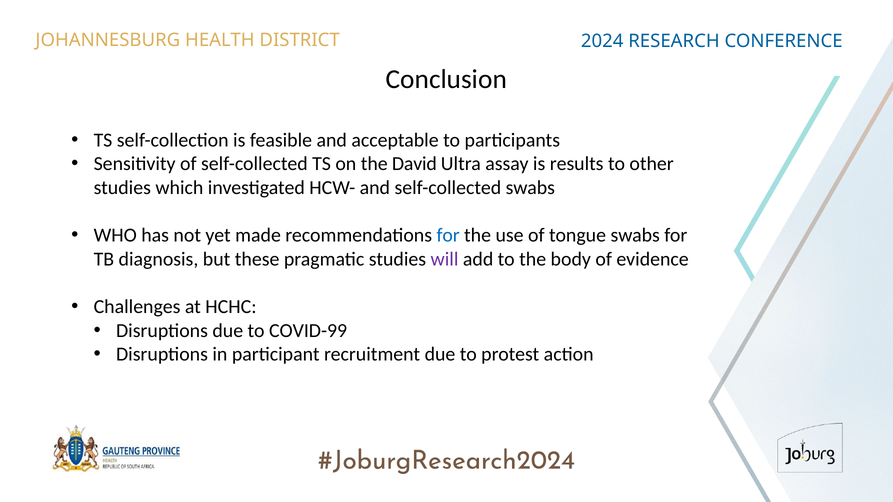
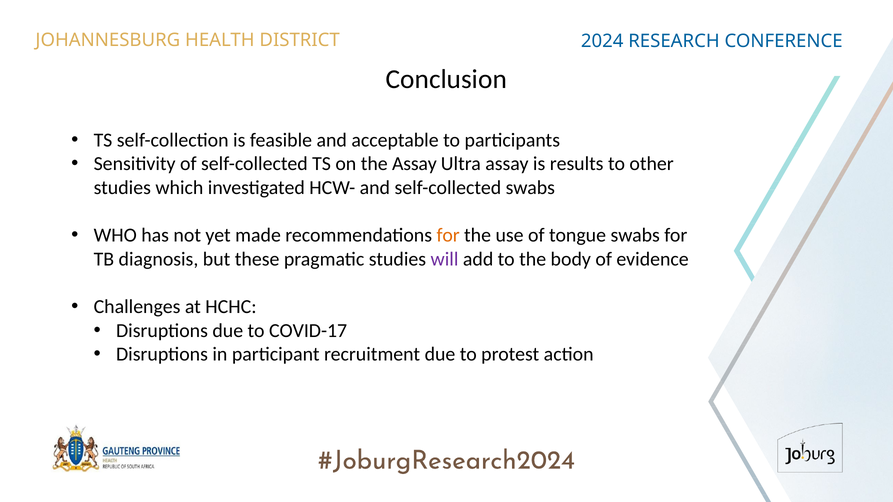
the David: David -> Assay (414, 164)
for colour: blue -> orange (448, 235)
COVID-99: COVID-99 -> COVID-17 (308, 331)
